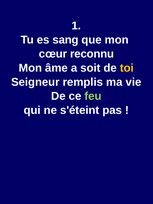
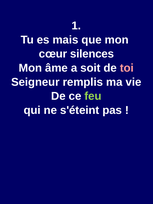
sang: sang -> mais (65, 40)
reconnu: reconnu -> silences (92, 54)
toi colour: yellow -> pink (127, 68)
